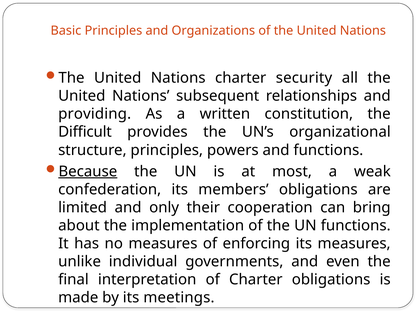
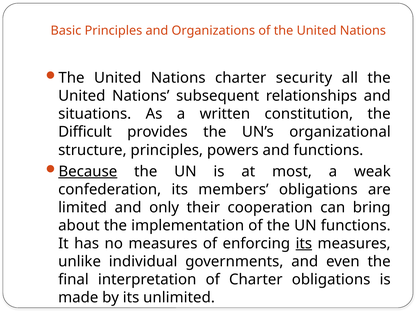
providing: providing -> situations (95, 114)
its underline: none -> present (304, 243)
meetings: meetings -> unlimited (179, 298)
